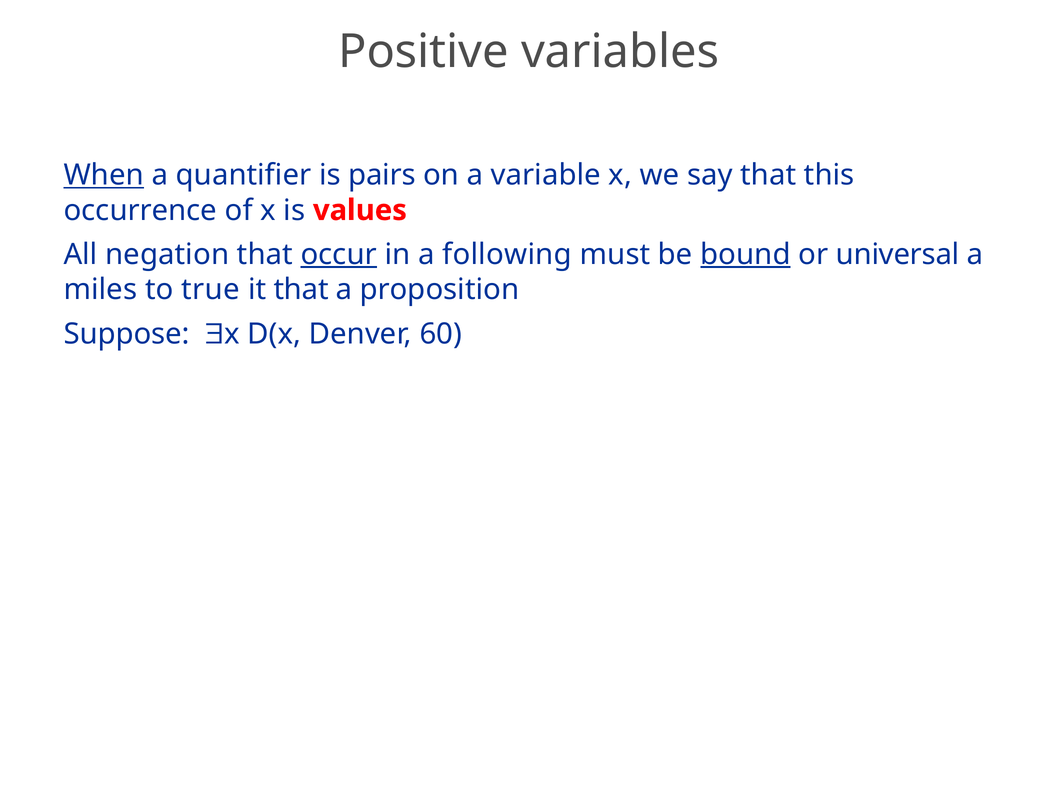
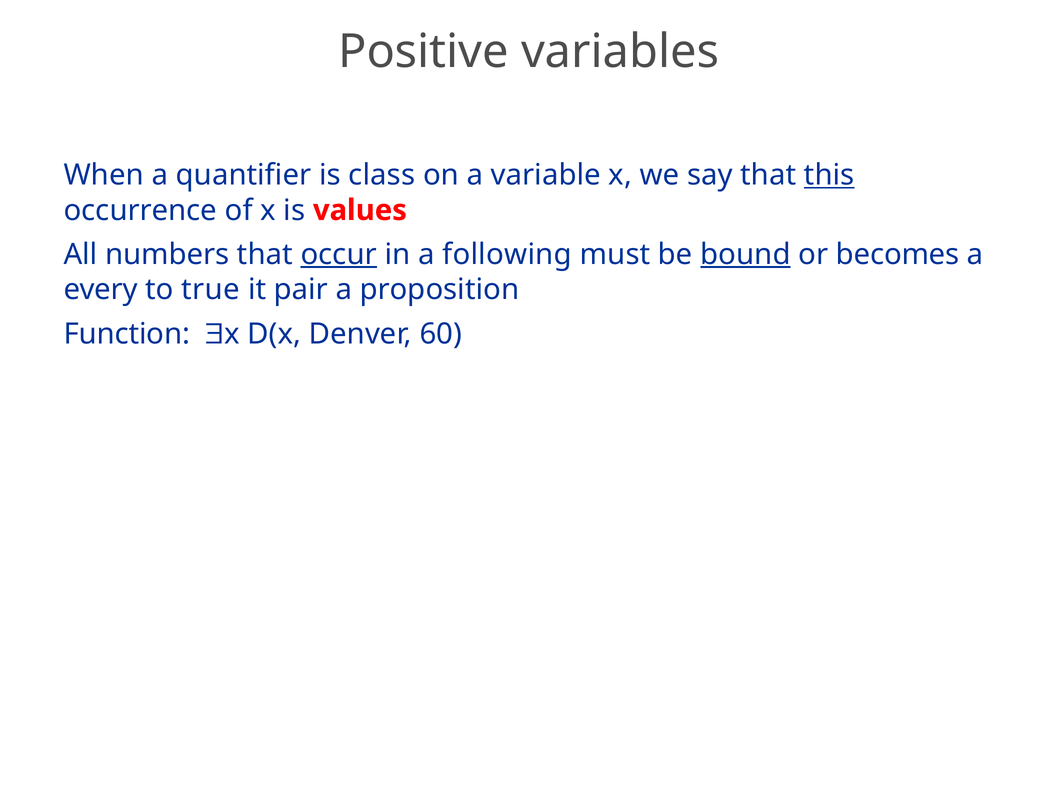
When underline: present -> none (104, 175)
pairs: pairs -> class (382, 175)
this underline: none -> present (829, 175)
negation: negation -> numbers (167, 254)
universal: universal -> becomes (898, 254)
miles: miles -> every (101, 290)
it that: that -> pair (301, 290)
Suppose: Suppose -> Function (127, 334)
